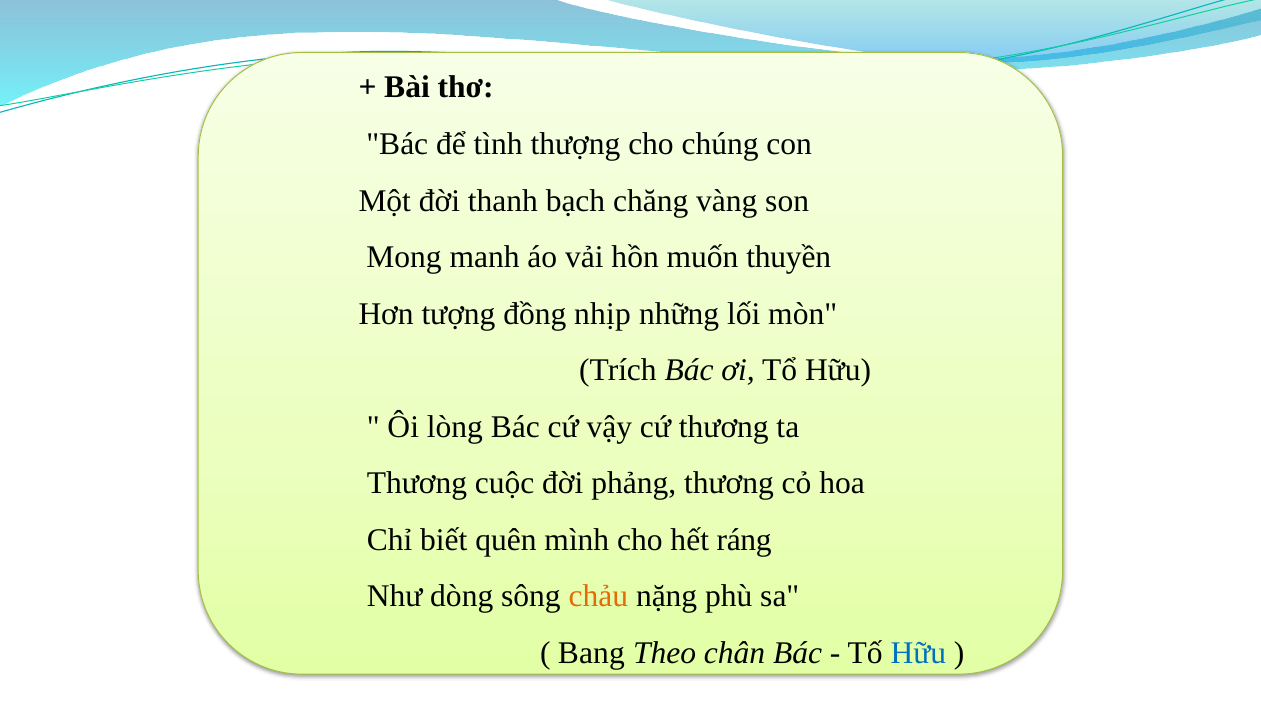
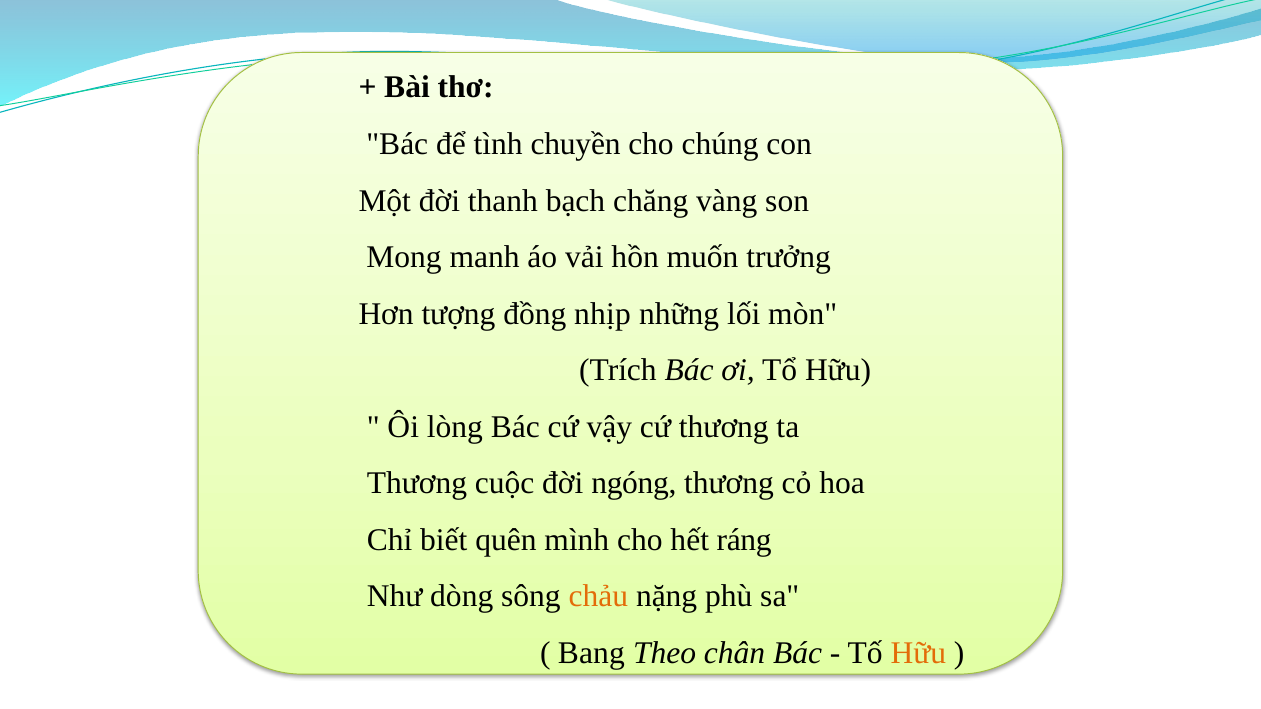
thượng: thượng -> chuyền (576, 144)
thuyền: thuyền -> trưởng (789, 257)
phảng: phảng -> ngóng (634, 484)
Hữu colour: blue -> orange (918, 653)
